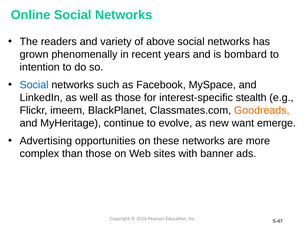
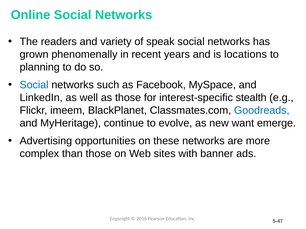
above: above -> speak (160, 42)
bombard: bombard -> locations (246, 55)
intention: intention -> planning (40, 67)
Goodreads colour: orange -> blue (262, 111)
